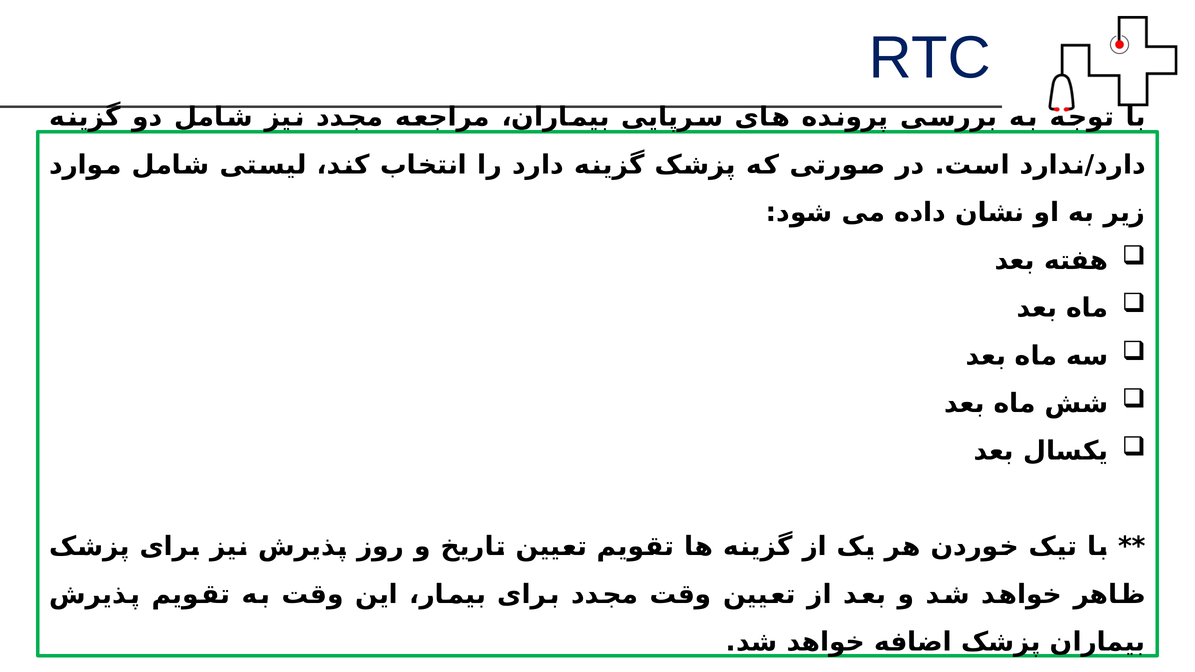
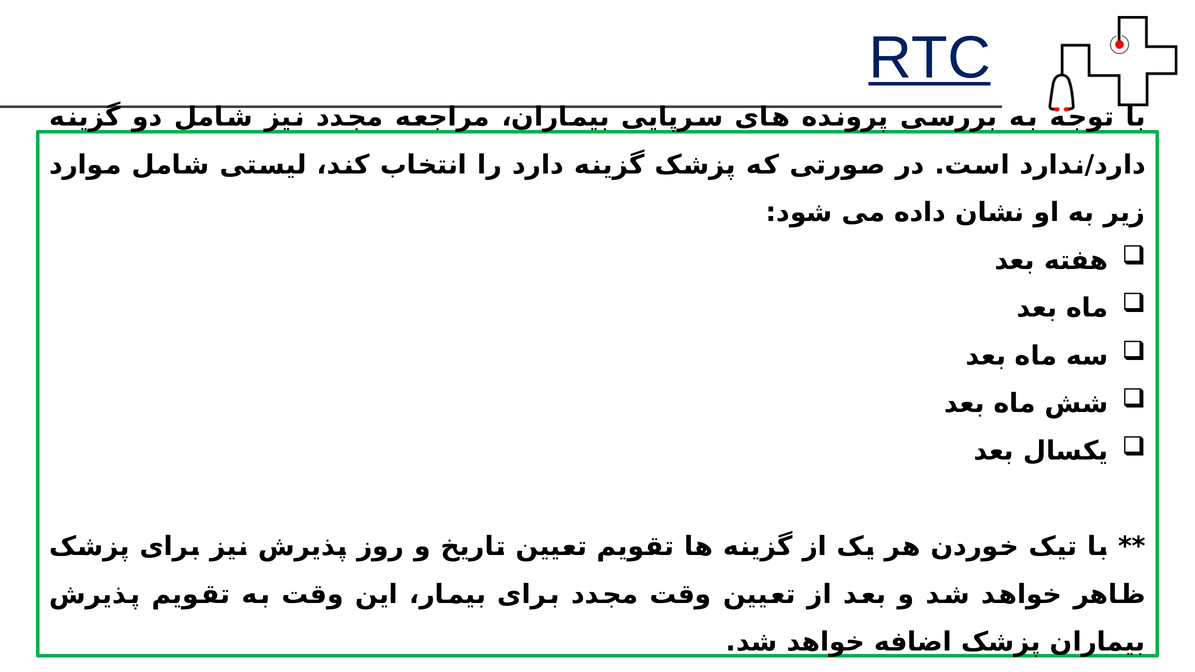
RTC underline: none -> present (930, 58)
